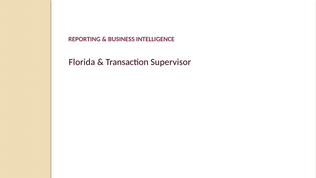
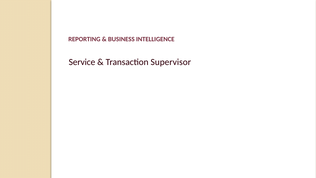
Florida: Florida -> Service (82, 62)
